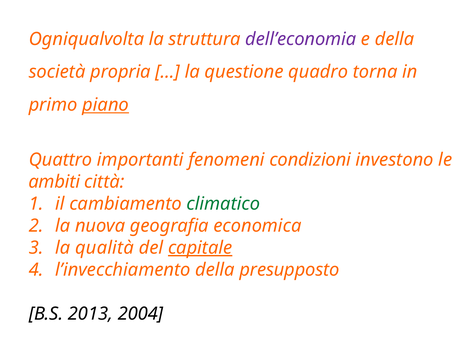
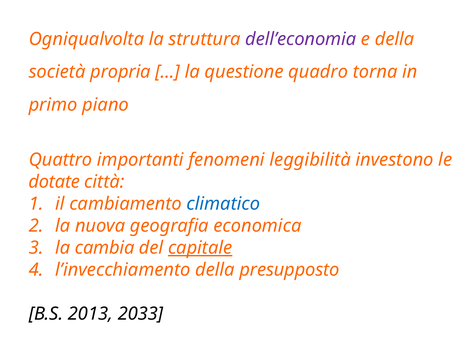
piano underline: present -> none (106, 105)
condizioni: condizioni -> leggibilità (310, 160)
ambiti: ambiti -> dotate (54, 182)
climatico colour: green -> blue (223, 204)
qualità: qualità -> cambia (105, 248)
2004: 2004 -> 2033 (140, 314)
